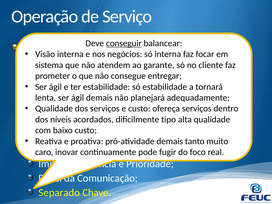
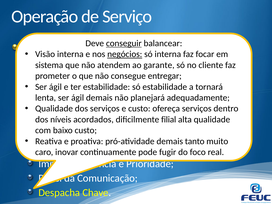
negócios underline: none -> present (125, 54)
tipo: tipo -> filial (169, 119)
Separado: Separado -> Despacha (59, 193)
